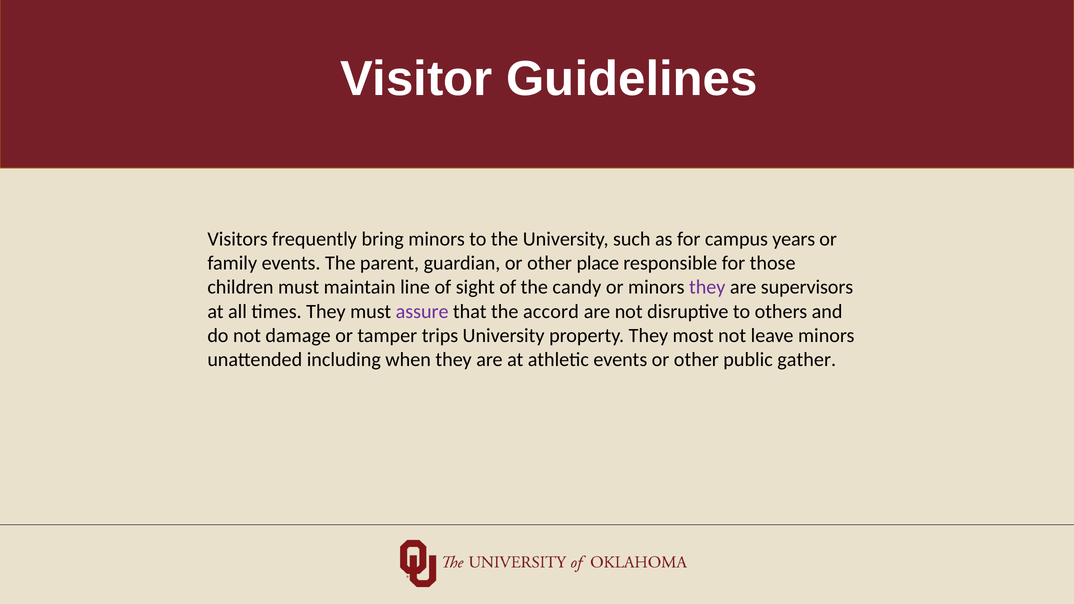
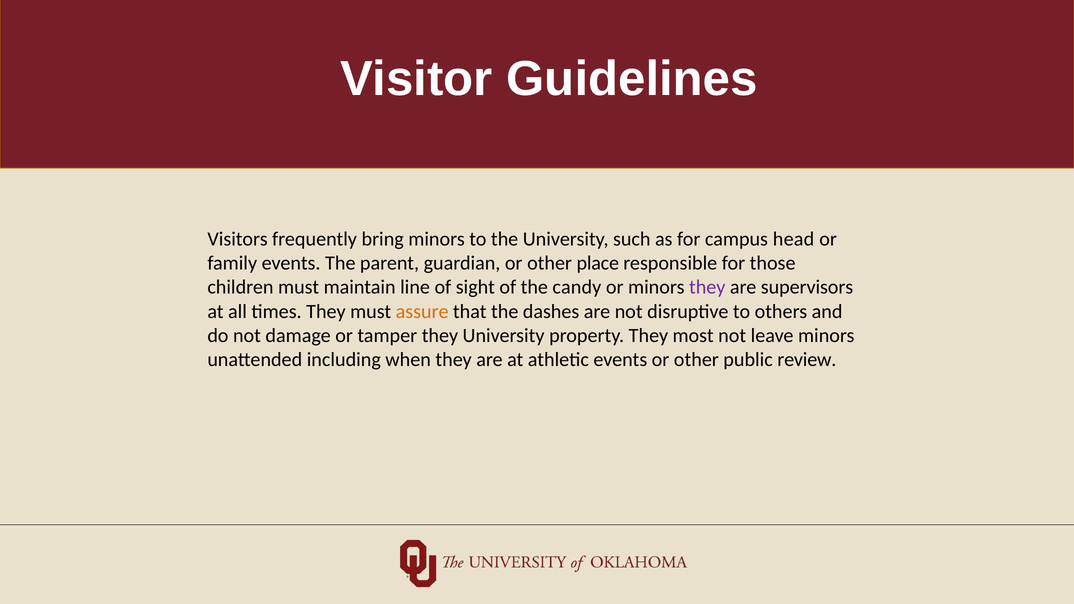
years: years -> head (794, 239)
assure colour: purple -> orange (422, 312)
accord: accord -> dashes (551, 312)
tamper trips: trips -> they (440, 336)
gather: gather -> review (807, 360)
